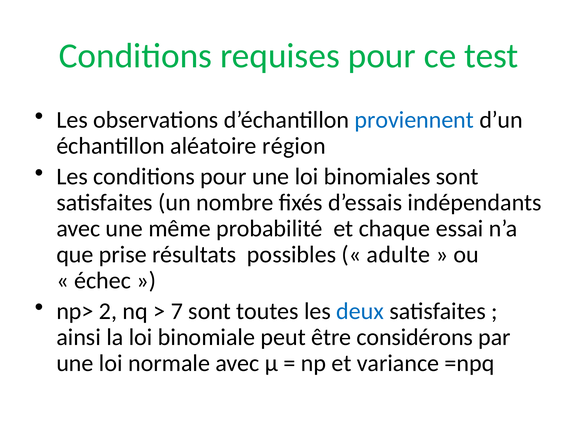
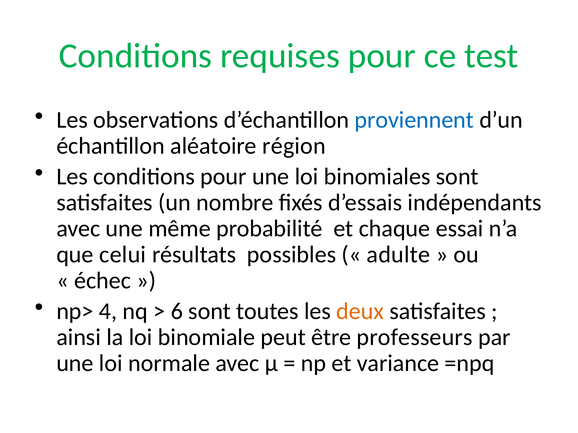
prise: prise -> celui (123, 255)
2: 2 -> 4 (108, 311)
7: 7 -> 6 (177, 311)
deux colour: blue -> orange (360, 311)
considérons: considérons -> professeurs (415, 337)
